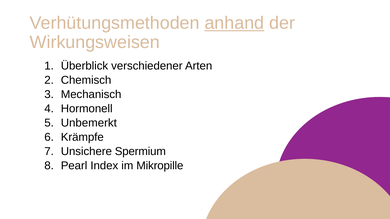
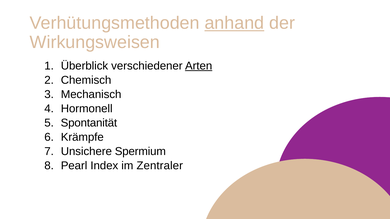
Arten underline: none -> present (199, 66)
Unbemerkt: Unbemerkt -> Spontanität (89, 123)
Mikropille: Mikropille -> Zentraler (160, 166)
